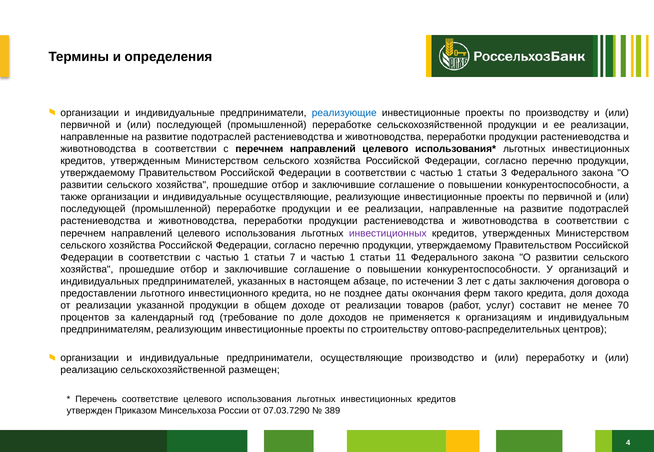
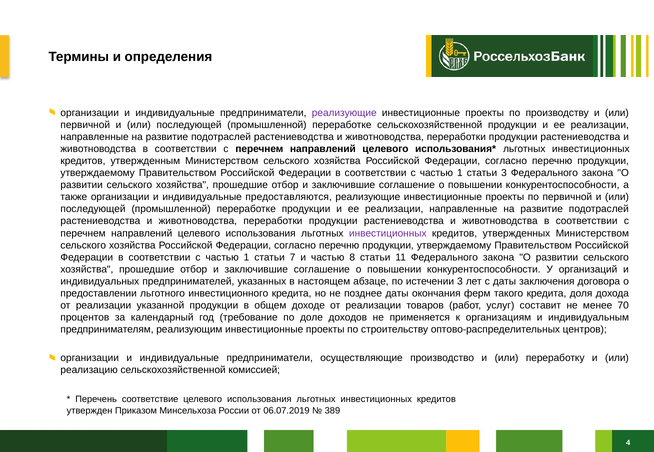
реализующие colour: blue -> purple (344, 113)
индивидуальные осуществляющие: осуществляющие -> предоставляются (289, 197)
и частью 1: 1 -> 8 (352, 258)
размещен: размещен -> комиссией (254, 370)
07.03.7290: 07.03.7290 -> 06.07.2019 (286, 411)
